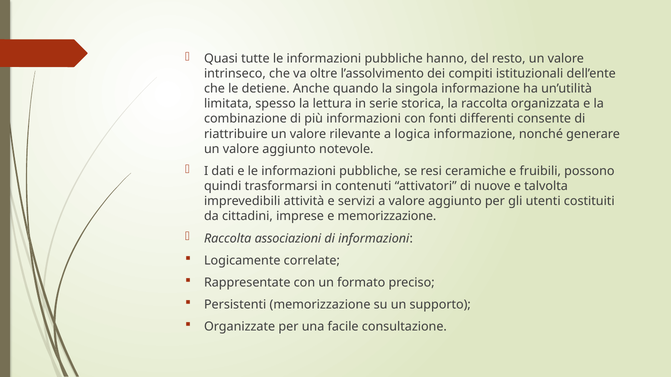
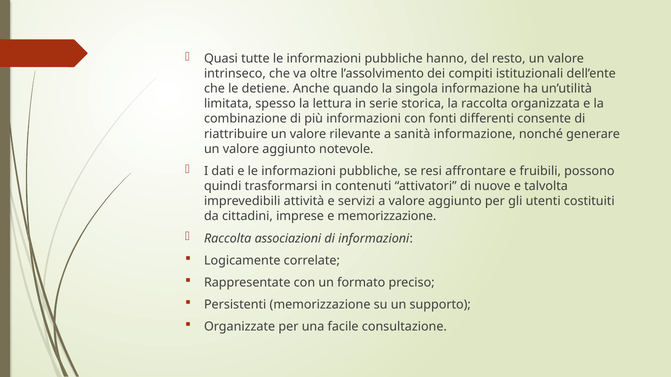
logica: logica -> sanità (412, 134)
ceramiche: ceramiche -> affrontare (476, 171)
